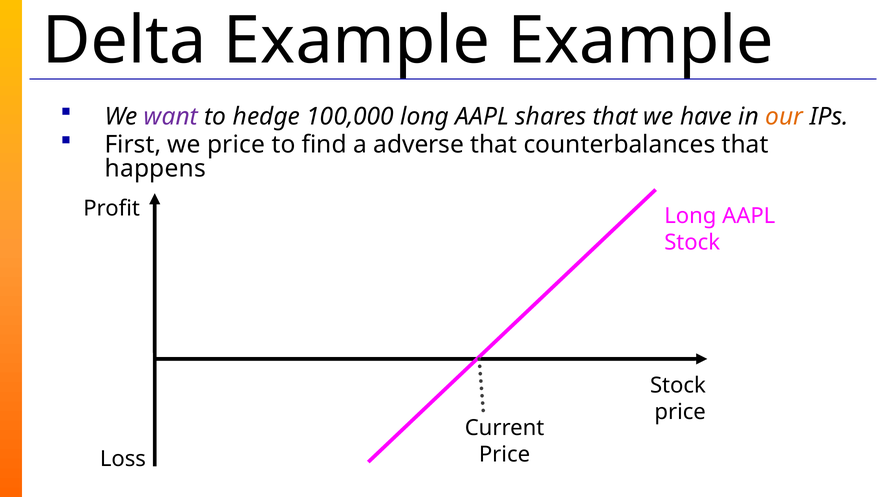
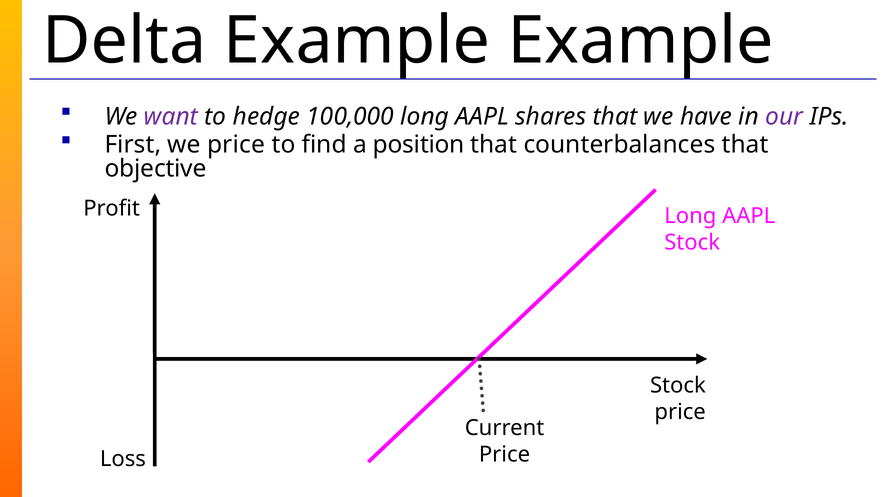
our colour: orange -> purple (784, 117)
adverse: adverse -> position (419, 145)
happens: happens -> objective (156, 169)
